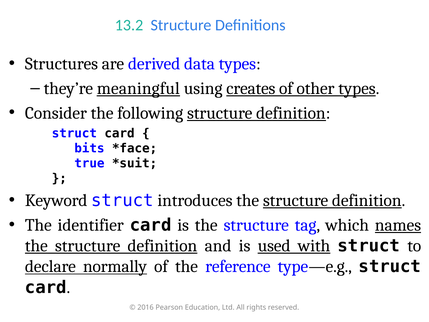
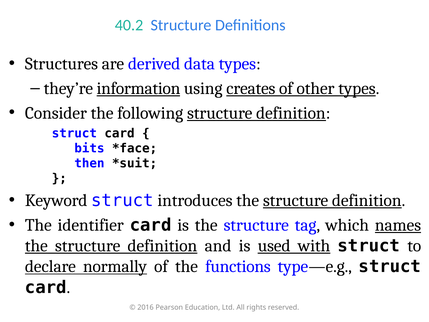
13.2: 13.2 -> 40.2 (129, 25)
meaningful: meaningful -> information (138, 88)
true: true -> then (89, 163)
reference: reference -> functions (238, 266)
